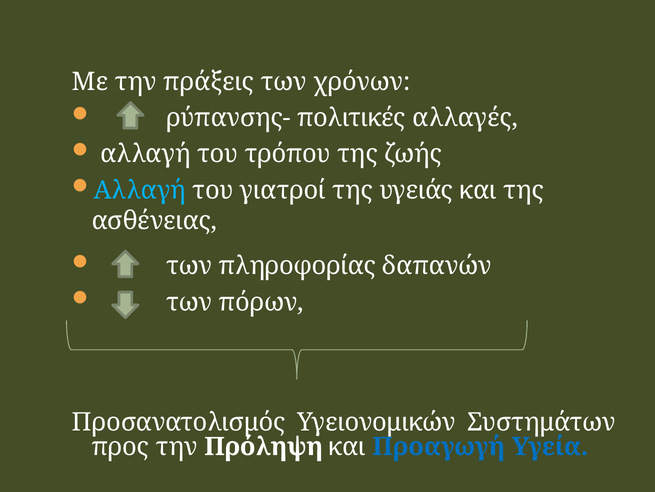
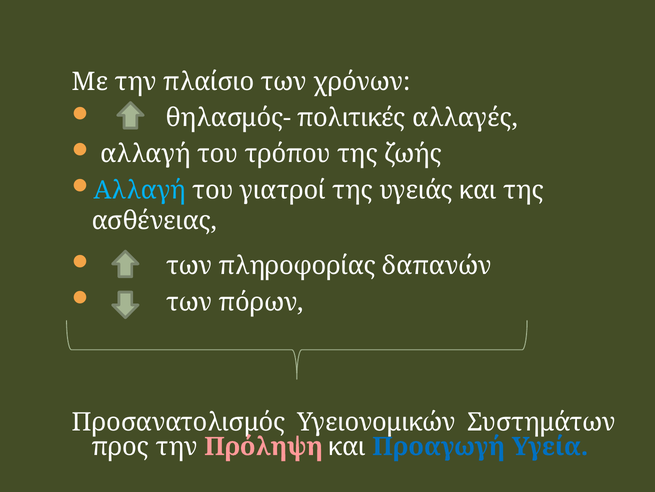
πράξεις: πράξεις -> πλαίσιο (209, 82)
ρύπανσης-: ρύπανσης- -> θηλασμός- (228, 118)
Πρόληψη colour: white -> pink (264, 446)
